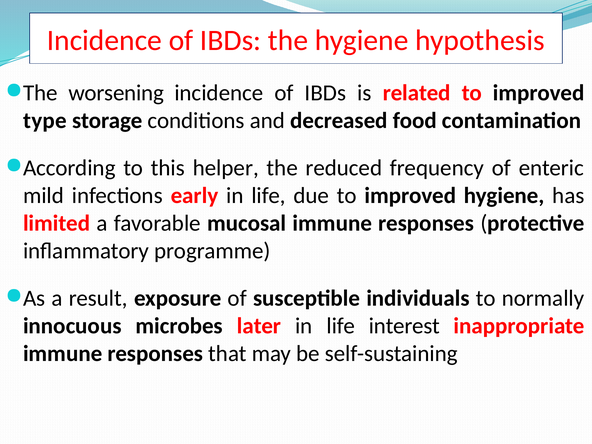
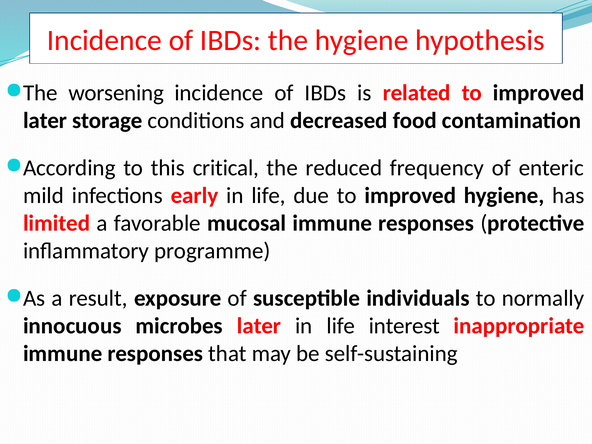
type: type -> later (45, 121)
helper: helper -> critical (226, 168)
